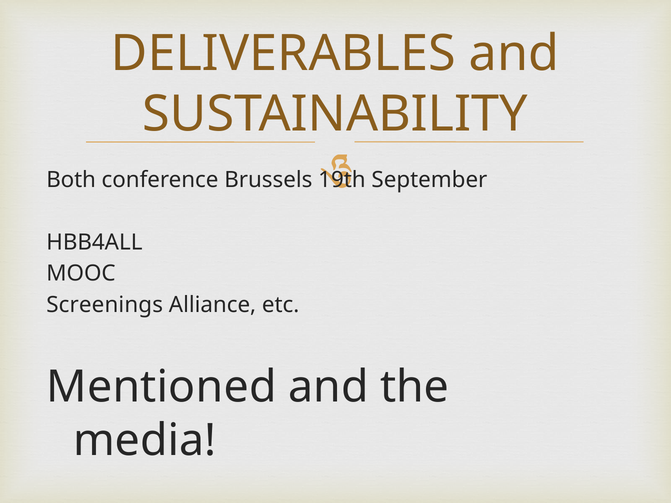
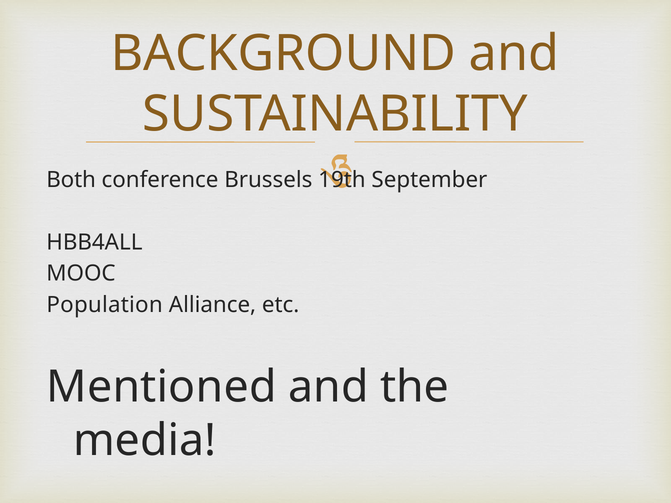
DELIVERABLES: DELIVERABLES -> BACKGROUND (283, 54)
Screenings: Screenings -> Population (105, 305)
